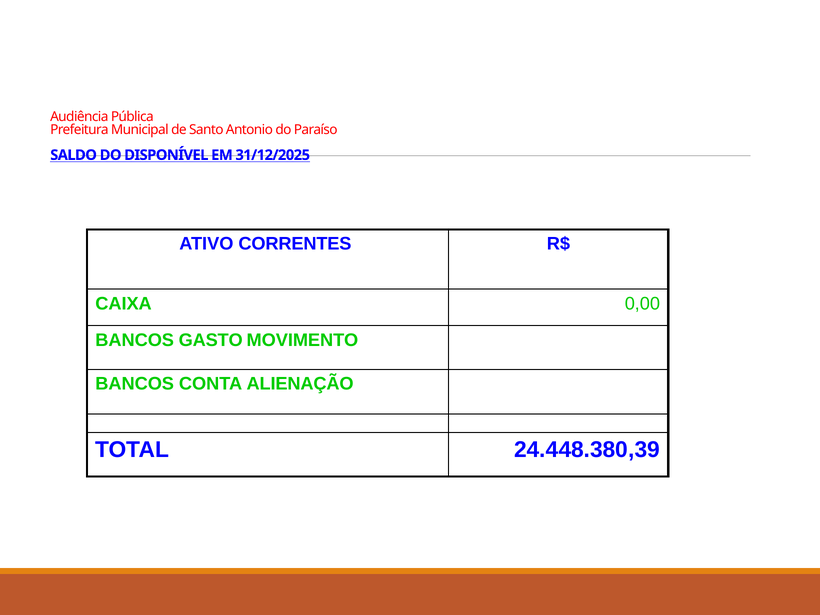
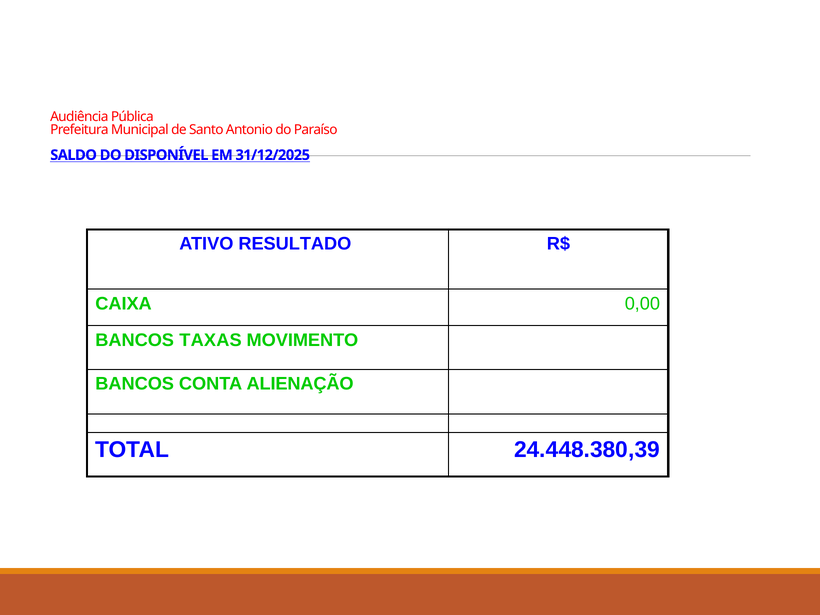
CORRENTES: CORRENTES -> RESULTADO (295, 244)
GASTO: GASTO -> TAXAS (211, 340)
